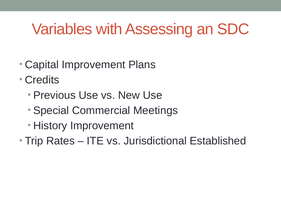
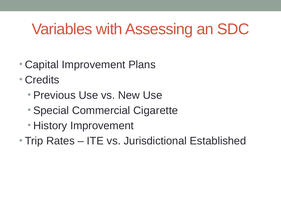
Meetings: Meetings -> Cigarette (156, 111)
